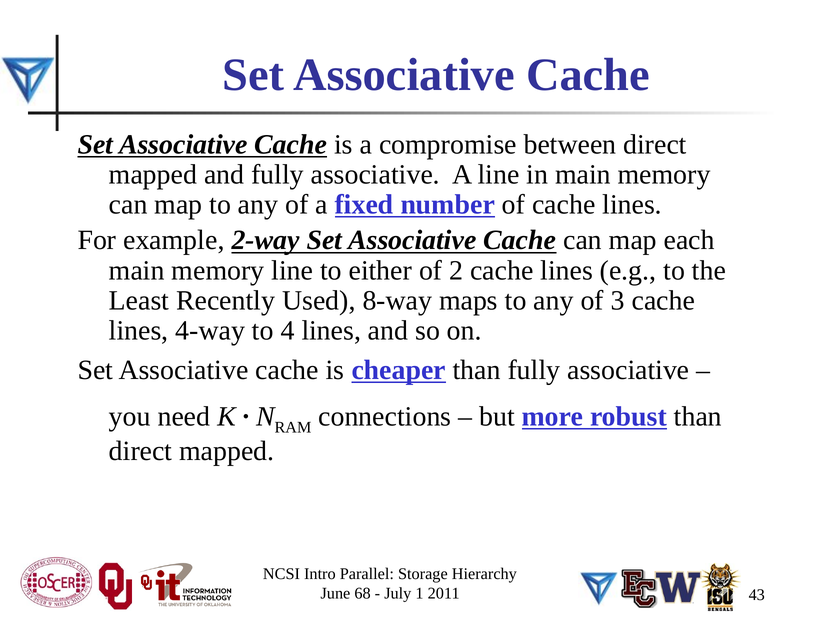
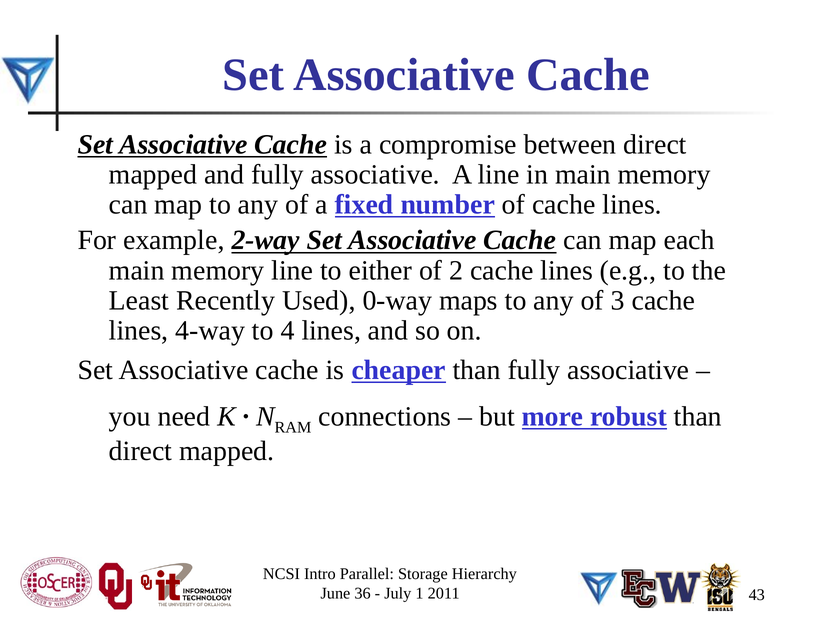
8-way: 8-way -> 0-way (397, 300)
68: 68 -> 36 (363, 593)
